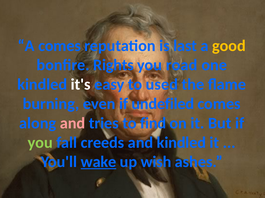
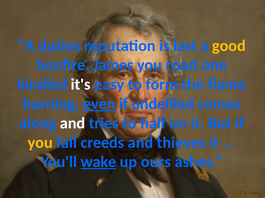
A comes: comes -> duties (59, 46)
Rights: Rights -> James (113, 65)
used: used -> form (162, 85)
even underline: none -> present (99, 104)
and colour: pink -> white (73, 124)
find: find -> half (153, 124)
you colour: light green -> yellow (40, 143)
and kindled: kindled -> thieves (181, 143)
wish: wish -> ours (156, 162)
